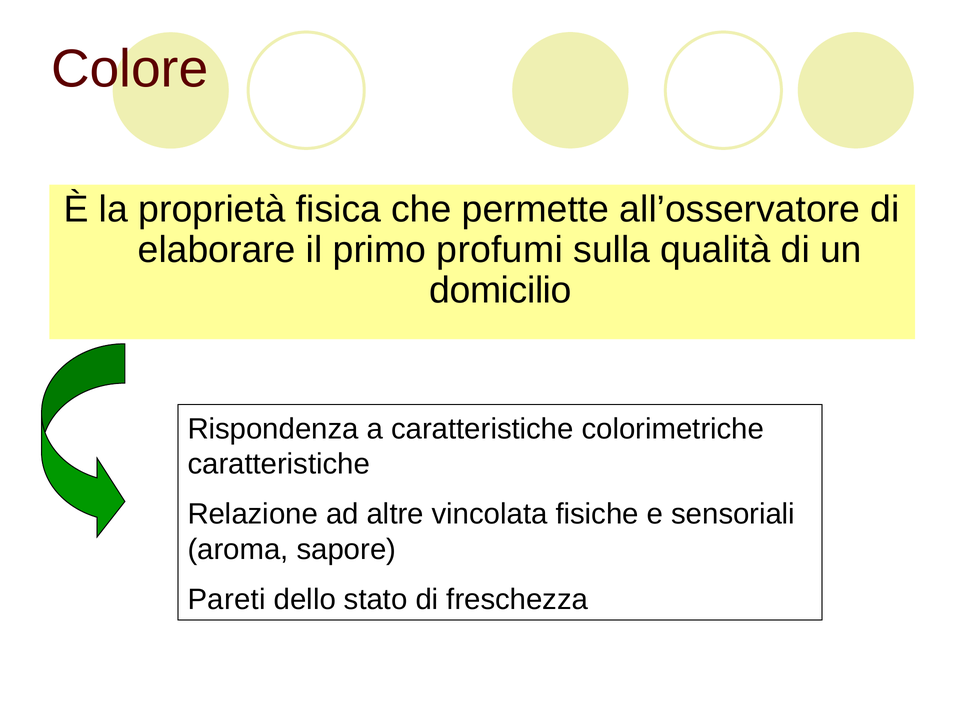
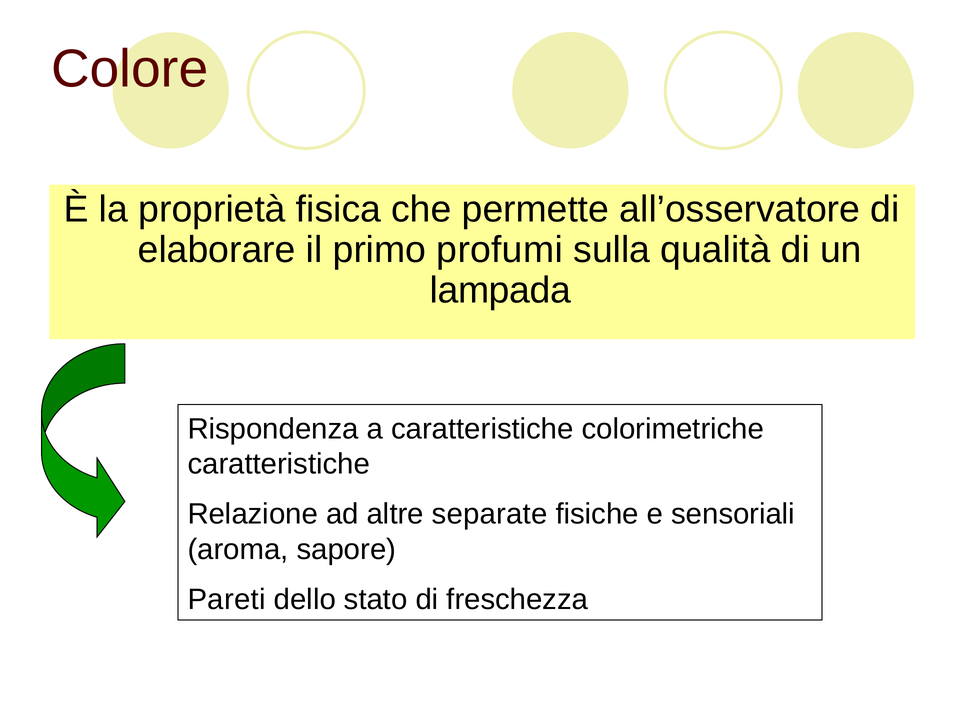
domicilio: domicilio -> lampada (500, 290)
vincolata: vincolata -> separate (490, 514)
